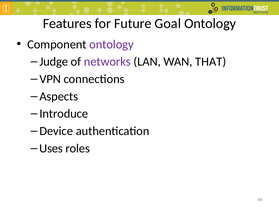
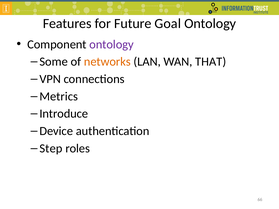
Judge: Judge -> Some (54, 62)
networks colour: purple -> orange (107, 62)
Aspects: Aspects -> Metrics (59, 96)
Uses: Uses -> Step (51, 149)
